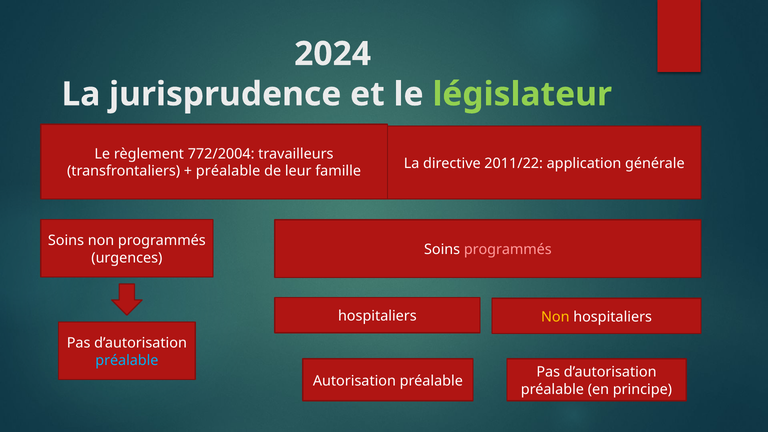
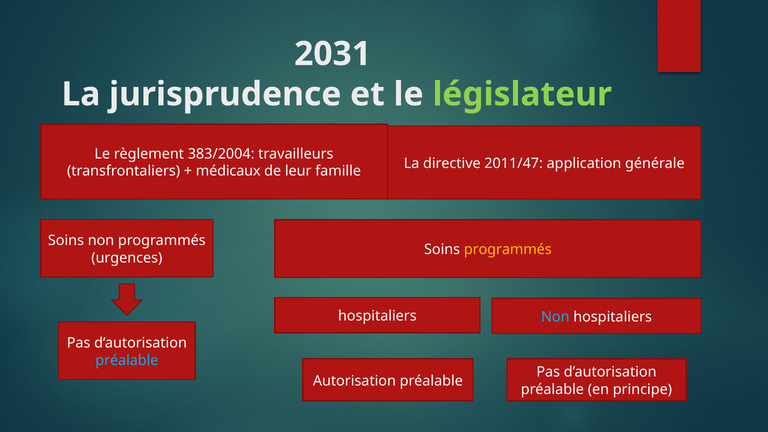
2024: 2024 -> 2031 (333, 54)
772/2004: 772/2004 -> 383/2004 (221, 154)
2011/22: 2011/22 -> 2011/47 (514, 163)
préalable: préalable -> médicaux (228, 171)
programmés colour: pink -> yellow (508, 250)
Non colour: yellow -> light blue (555, 317)
